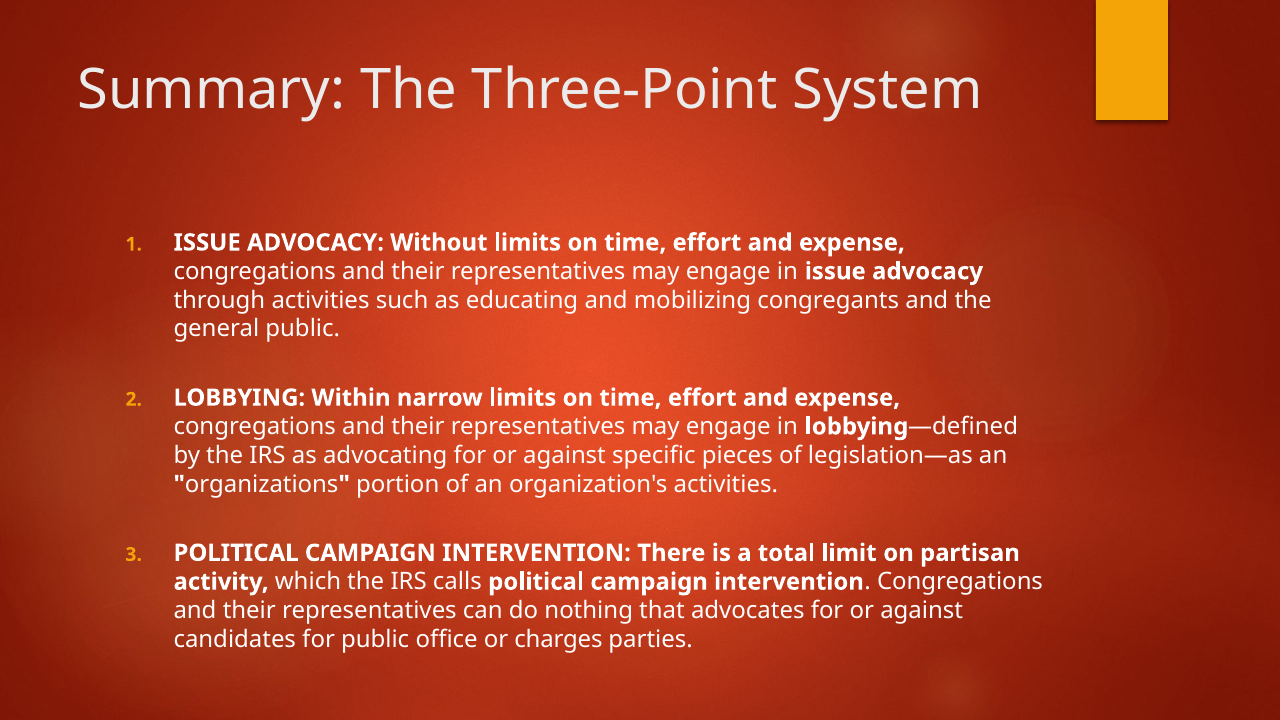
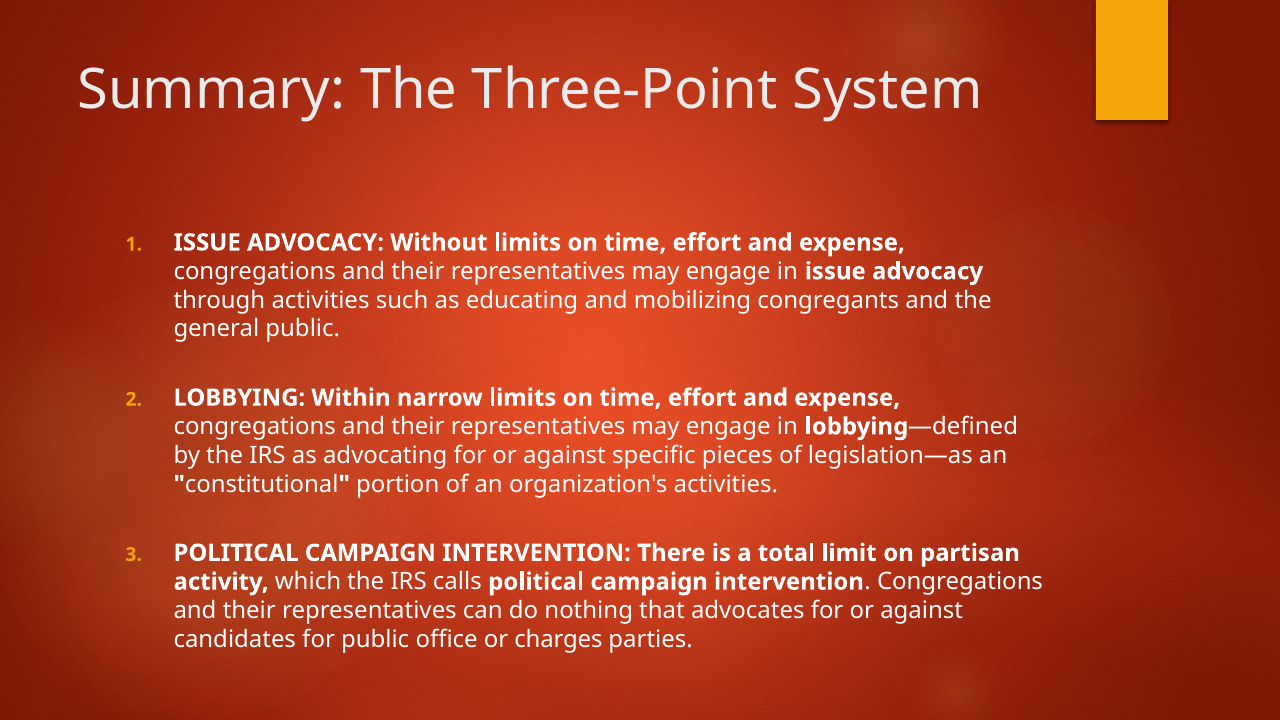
organizations: organizations -> constitutional (262, 484)
